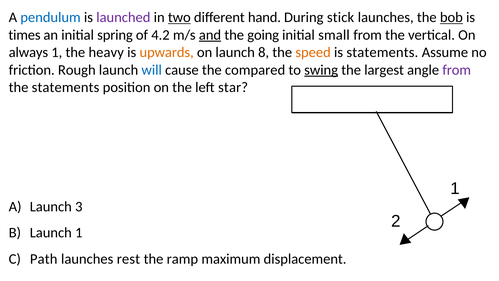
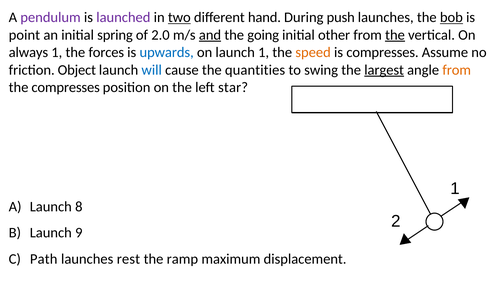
pendulum colour: blue -> purple (51, 17)
stick: stick -> push (341, 17)
times: times -> point (24, 35)
4.2: 4.2 -> 2.0 (160, 35)
small: small -> other (334, 35)
the underline: none -> present (395, 35)
heavy: heavy -> forces (106, 52)
upwards colour: orange -> blue (167, 52)
launch 8: 8 -> 1 (264, 52)
is statements: statements -> compresses (383, 52)
Rough: Rough -> Object (77, 70)
compared: compared -> quantities (255, 70)
swing underline: present -> none (321, 70)
largest underline: none -> present (384, 70)
from colour: purple -> orange (457, 70)
the statements: statements -> compresses (66, 87)
3: 3 -> 8 (79, 206)
Launch 1: 1 -> 9 (79, 233)
